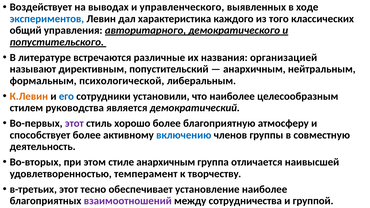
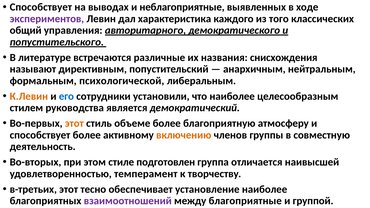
Воздействует: Воздействует -> Способствует (41, 7)
управленческого: управленческого -> неблагоприятные (182, 7)
экспериментов colour: blue -> purple (47, 19)
организацией: организацией -> снисхождения (284, 58)
этот colour: purple -> orange (74, 123)
хорошо: хорошо -> объеме (132, 123)
включению colour: blue -> orange (184, 135)
стиле анархичным: анархичным -> подготовлен (166, 162)
сотрудничества: сотрудничества -> благоприятные (245, 201)
